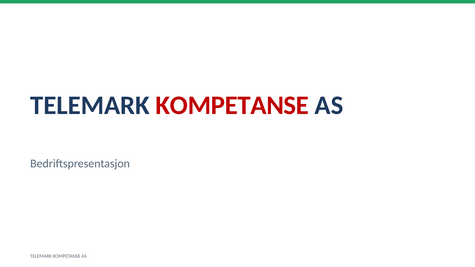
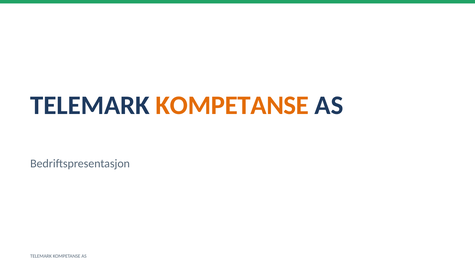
KOMPETANSE colour: red -> orange (232, 105)
